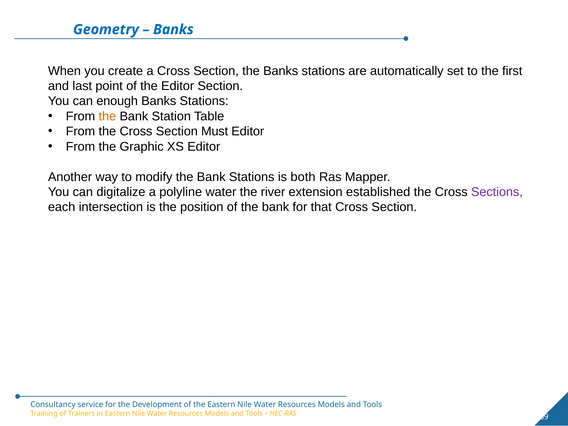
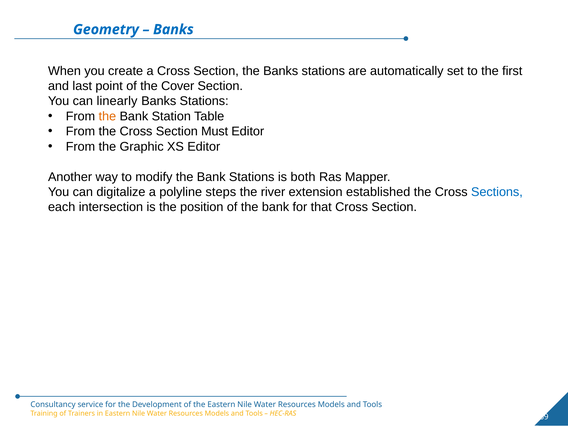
the Editor: Editor -> Cover (178, 86)
enough: enough -> linearly (117, 101)
polyline water: water -> steps (221, 192)
Sections colour: purple -> blue (497, 192)
